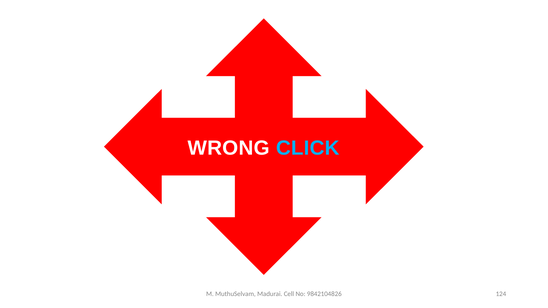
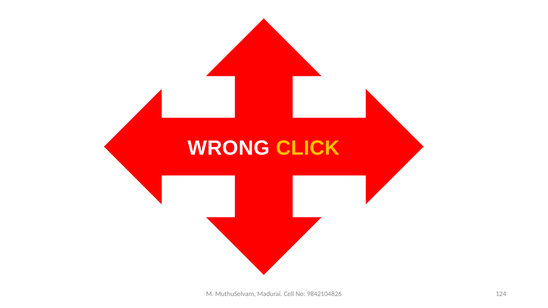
CLICK colour: light blue -> yellow (308, 148)
